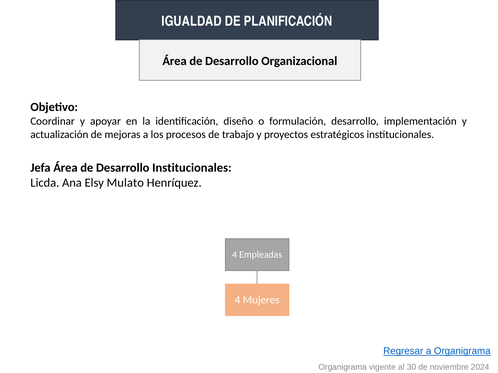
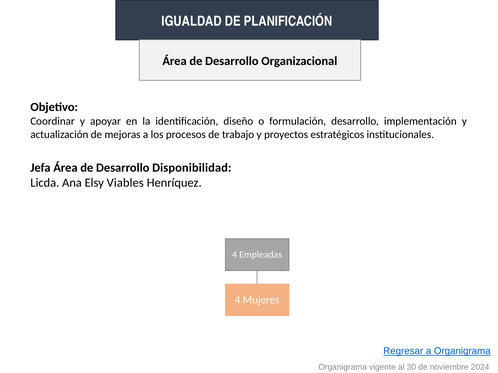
Desarrollo Institucionales: Institucionales -> Disponibilidad (192, 168)
Mulato: Mulato -> Viables (125, 183)
